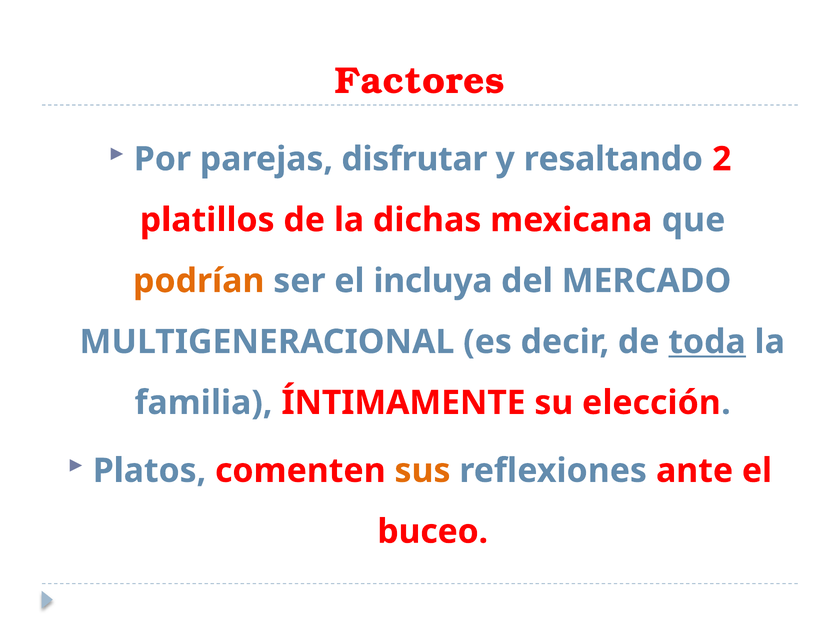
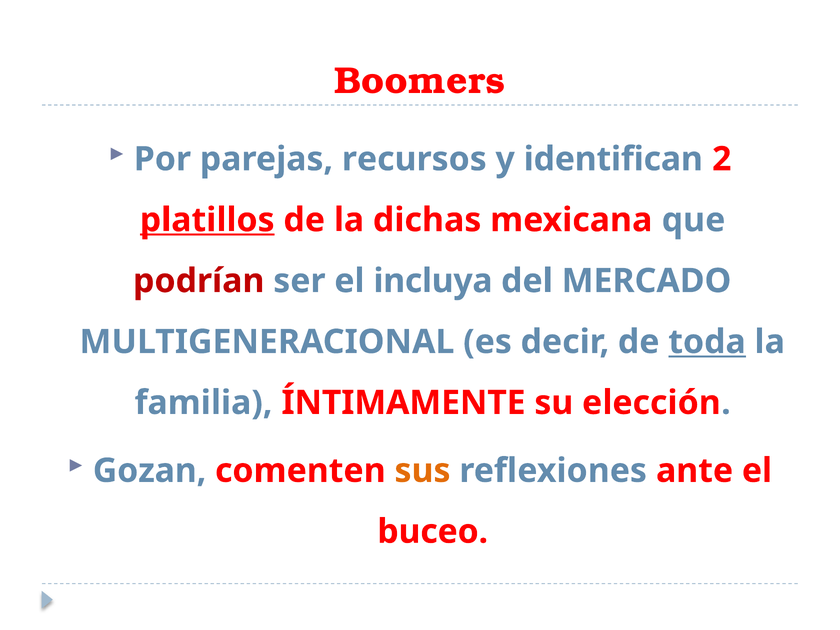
Factores: Factores -> Boomers (420, 81)
disfrutar: disfrutar -> recursos (414, 159)
resaltando: resaltando -> identifican (613, 159)
platillos underline: none -> present (207, 220)
podrían colour: orange -> red (199, 281)
Platos: Platos -> Gozan (150, 471)
